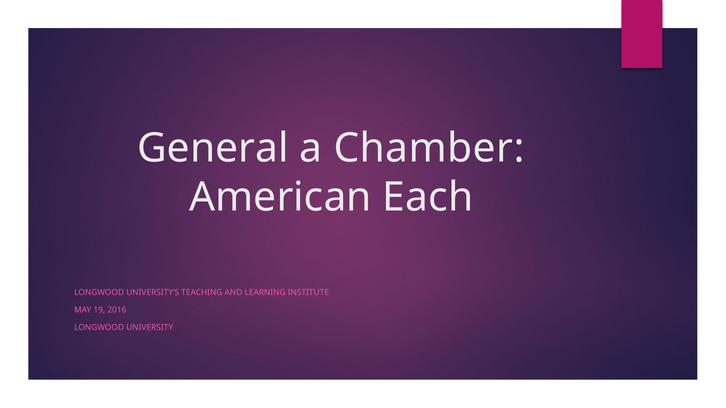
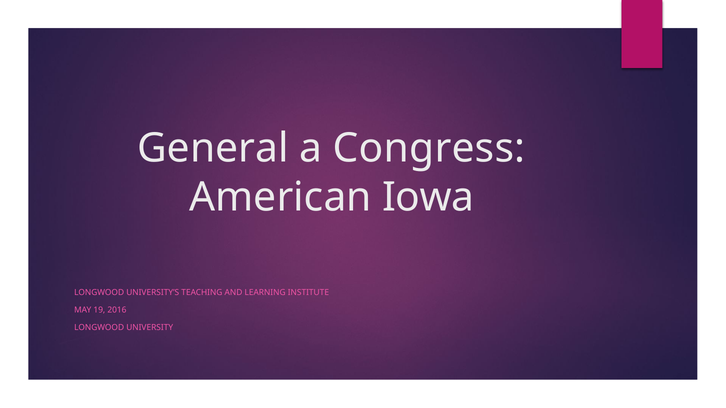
Chamber: Chamber -> Congress (429, 148)
Each: Each -> Iowa (428, 197)
